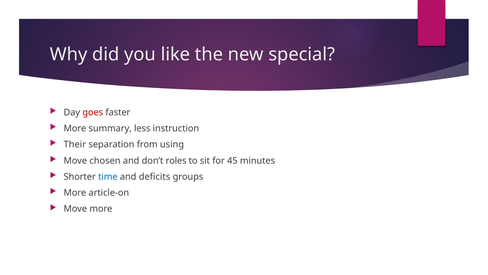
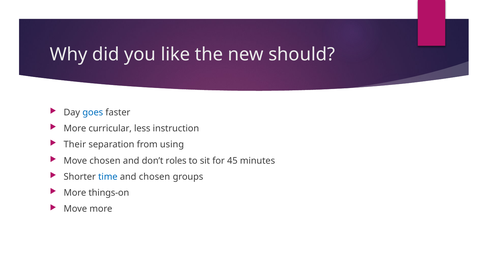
special: special -> should (302, 54)
goes colour: red -> blue (93, 112)
summary: summary -> curricular (110, 128)
and deficits: deficits -> chosen (155, 176)
article-on: article-on -> things-on (109, 193)
